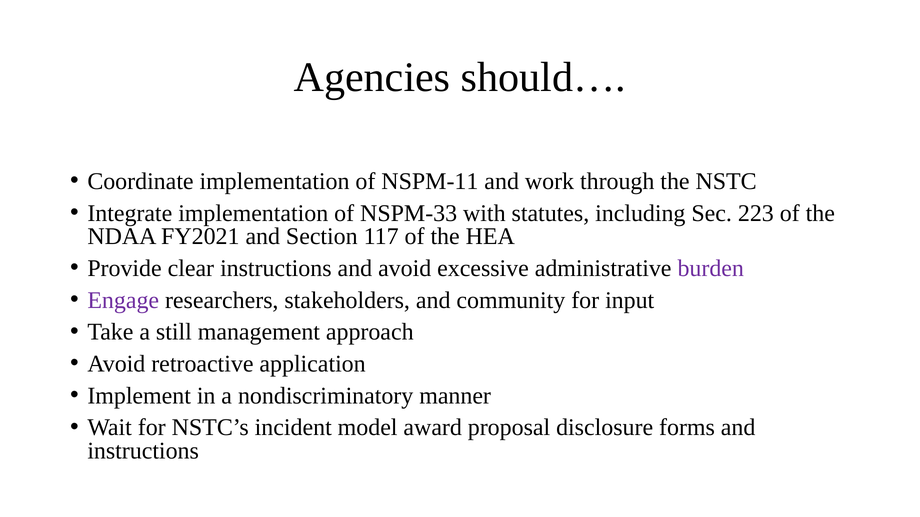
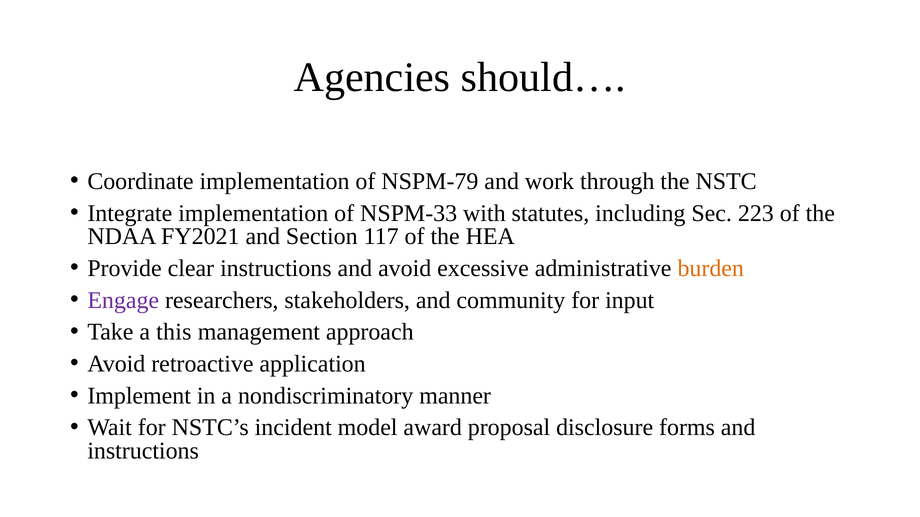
NSPM-11: NSPM-11 -> NSPM-79 (430, 181)
burden colour: purple -> orange (711, 268)
still: still -> this (174, 332)
